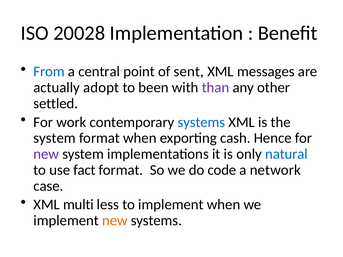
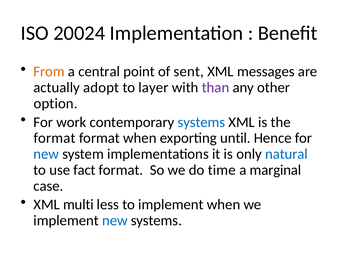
20028: 20028 -> 20024 (79, 33)
From colour: blue -> orange (49, 72)
been: been -> layer (153, 88)
settled: settled -> option (56, 104)
system: system -> format (55, 138)
cash: cash -> until (235, 138)
new colour: purple -> blue (46, 154)
code: code -> time (222, 170)
network: network -> marginal (275, 170)
new colour: orange -> blue (115, 221)
